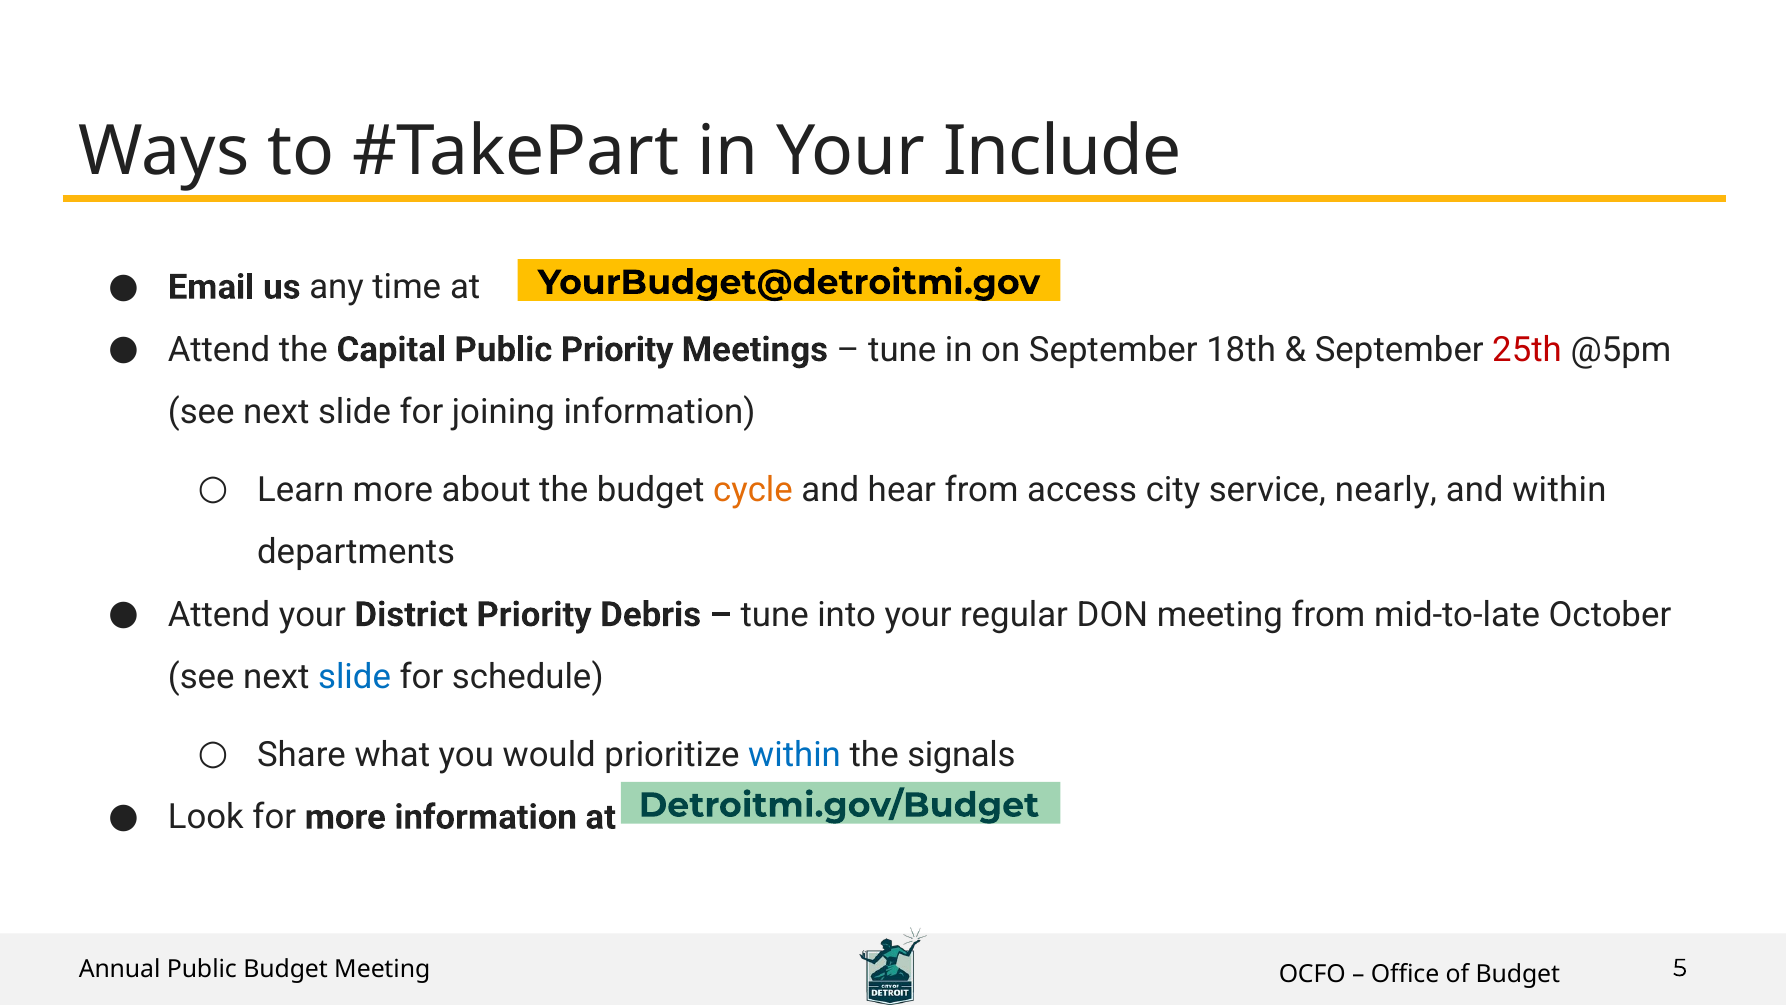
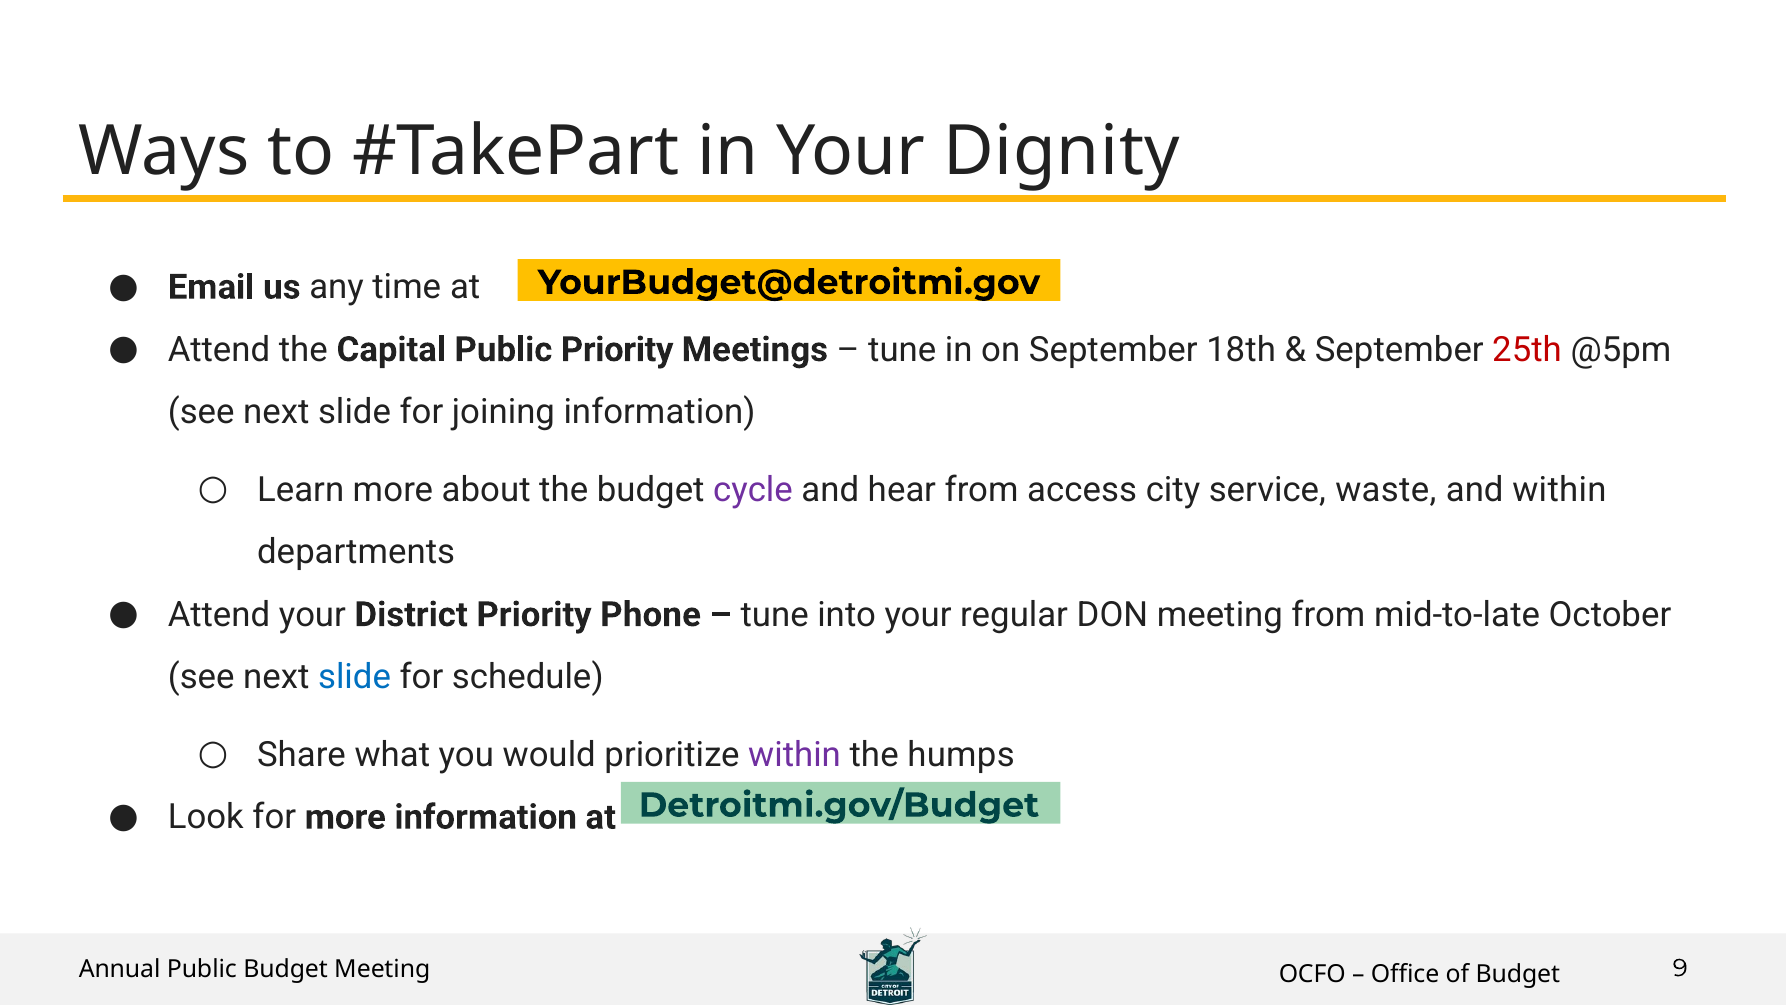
Include: Include -> Dignity (1062, 151)
cycle colour: orange -> purple (753, 489)
nearly: nearly -> waste (1386, 489)
Debris: Debris -> Phone (651, 614)
within colour: blue -> purple (795, 754)
signals: signals -> humps (961, 754)
5: 5 -> 9 (1680, 968)
